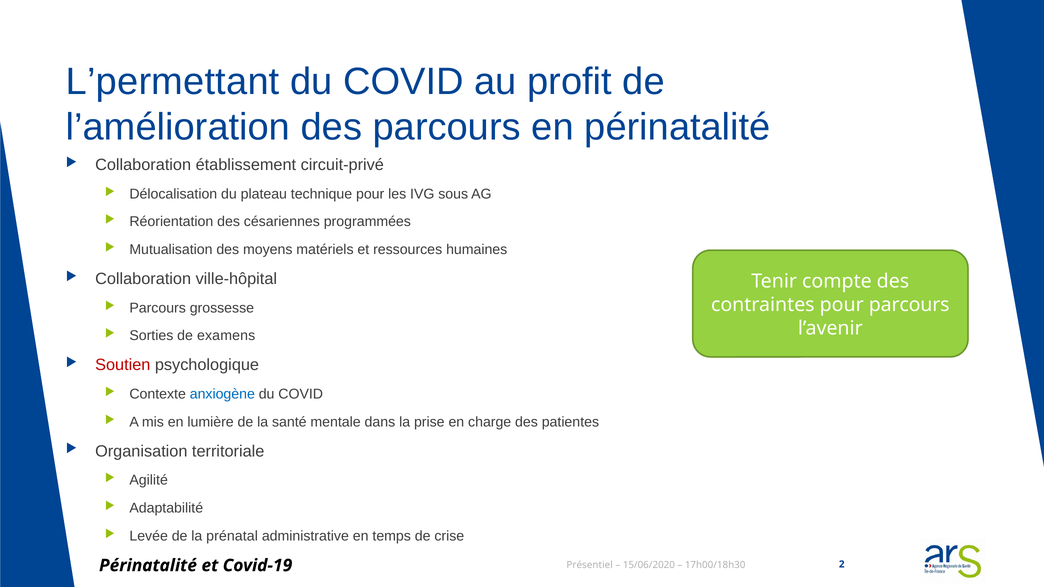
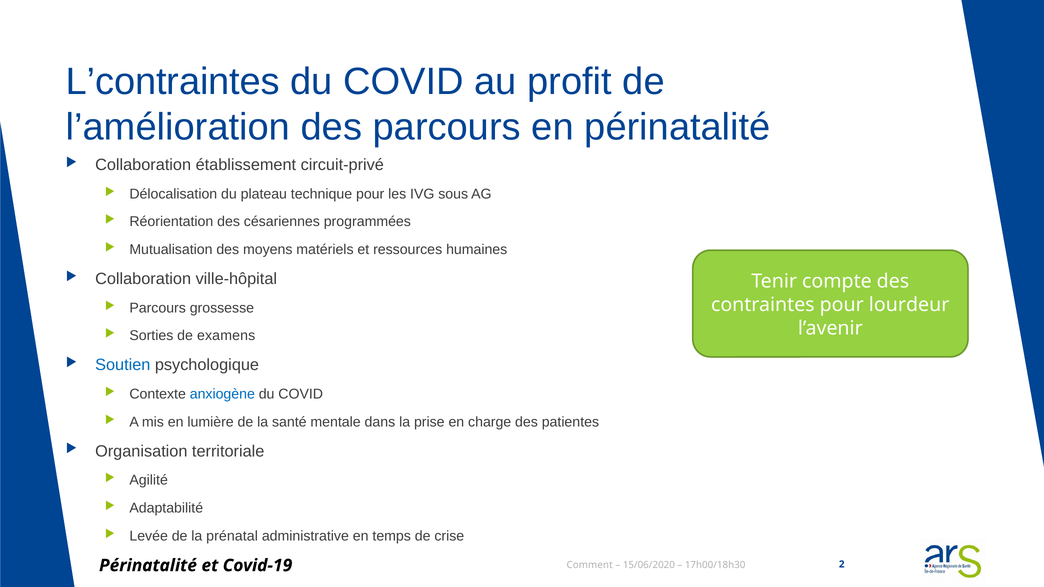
L’permettant: L’permettant -> L’contraintes (173, 82)
pour parcours: parcours -> lourdeur (909, 305)
Soutien colour: red -> blue (123, 365)
Présentiel: Présentiel -> Comment (590, 565)
